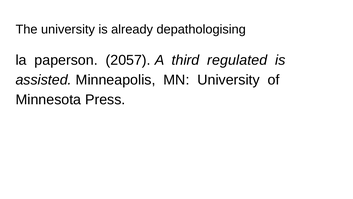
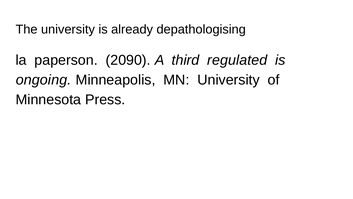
2057: 2057 -> 2090 (128, 60)
assisted: assisted -> ongoing (44, 80)
